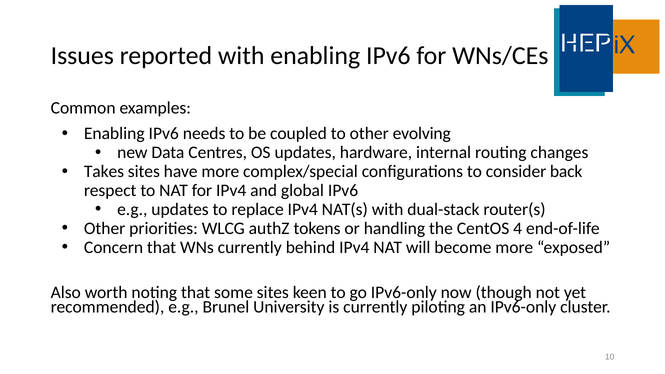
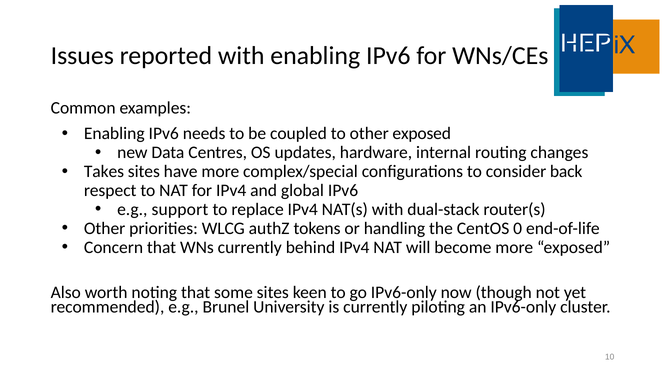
other evolving: evolving -> exposed (422, 134)
e.g updates: updates -> support (180, 209)
4: 4 -> 0 (518, 228)
